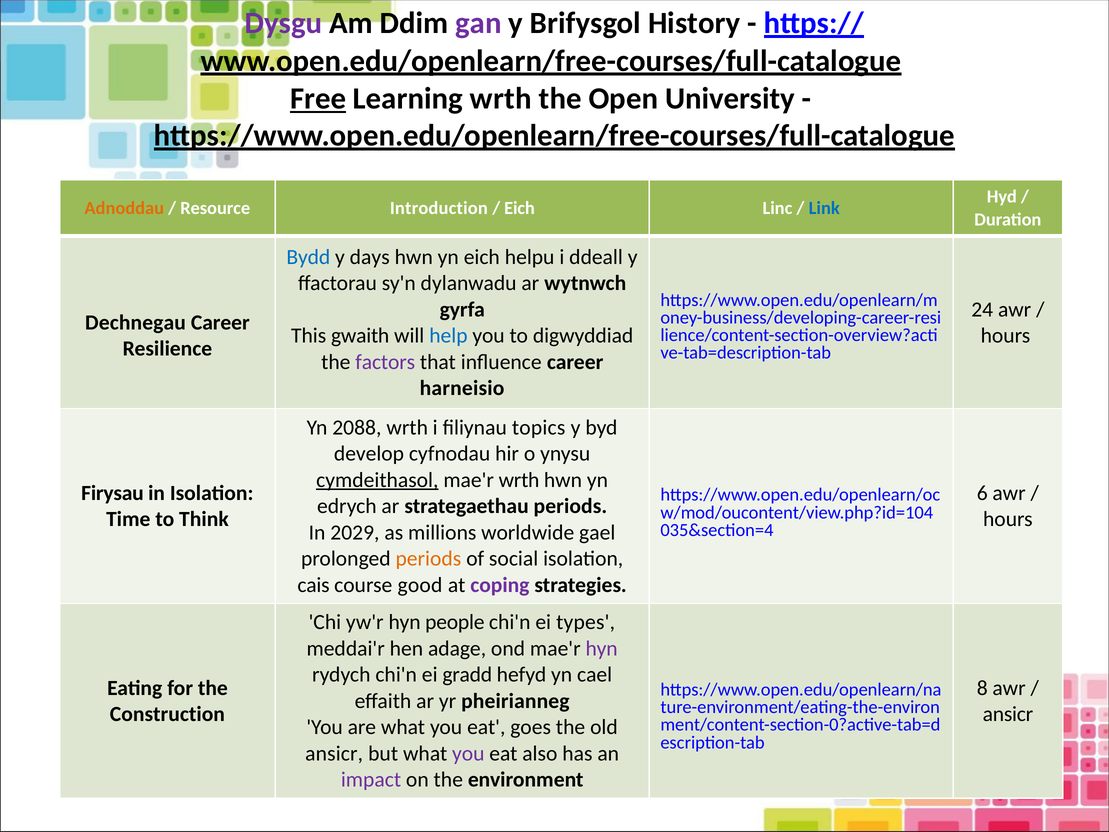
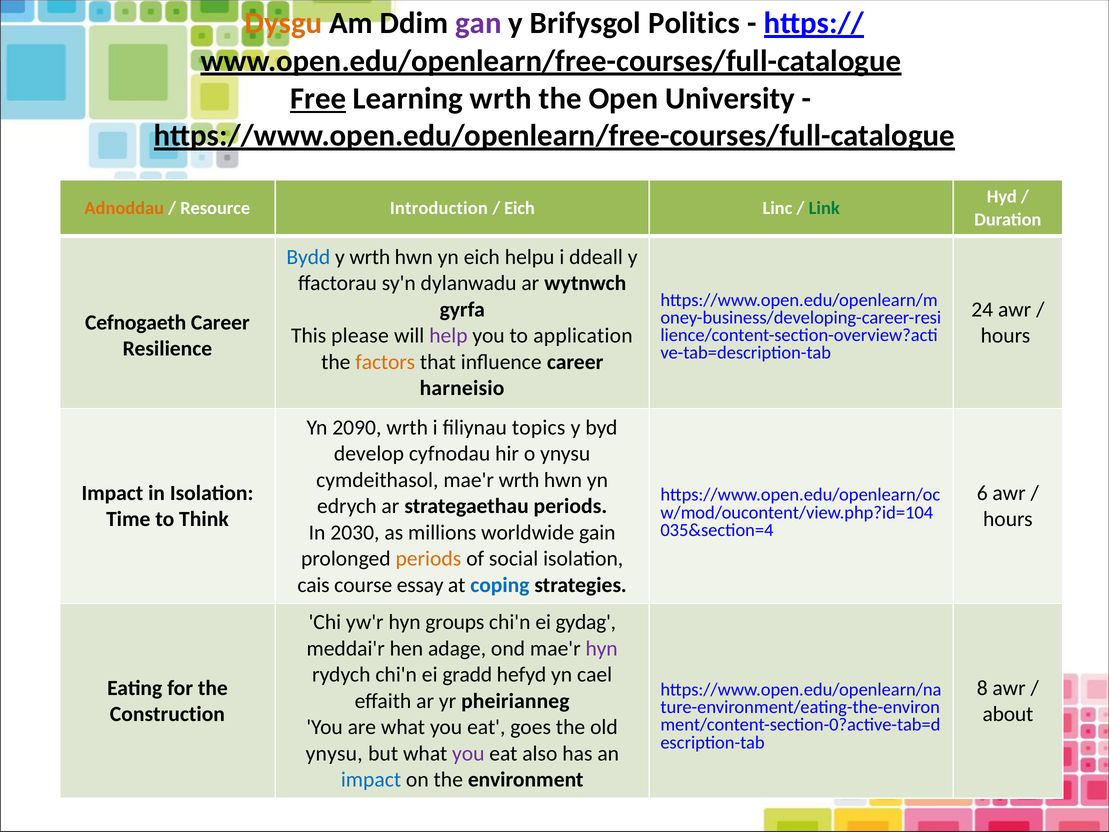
Dysgu colour: purple -> orange (284, 23)
History: History -> Politics (694, 23)
Link colour: blue -> green (824, 208)
y days: days -> wrth (370, 257)
Dechnegau: Dechnegau -> Cefnogaeth (136, 322)
gwaith: gwaith -> please (360, 336)
help colour: blue -> purple (448, 336)
digwyddiad: digwyddiad -> application (583, 336)
factors colour: purple -> orange (385, 362)
2088: 2088 -> 2090 (357, 427)
cymdeithasol underline: present -> none (377, 480)
Firysau: Firysau -> Impact (112, 493)
2029: 2029 -> 2030 (355, 532)
gael: gael -> gain (597, 532)
good: good -> essay (420, 585)
coping colour: purple -> blue (500, 585)
people: people -> groups (455, 622)
types: types -> gydag (586, 622)
ansicr: ansicr -> about (1008, 714)
ansicr: ansicr -> ynysu (334, 753)
impact colour: purple -> blue (371, 780)
